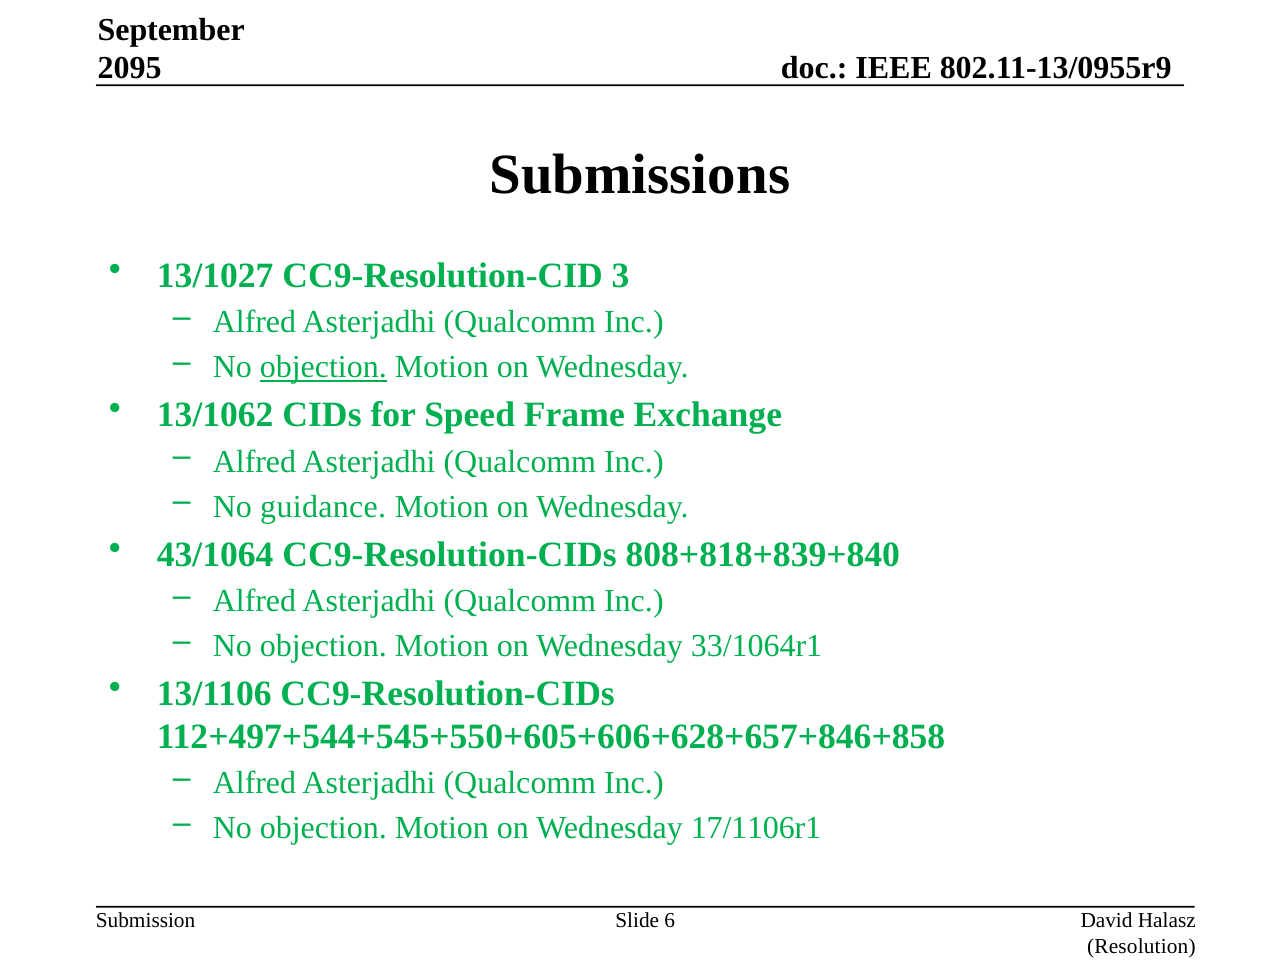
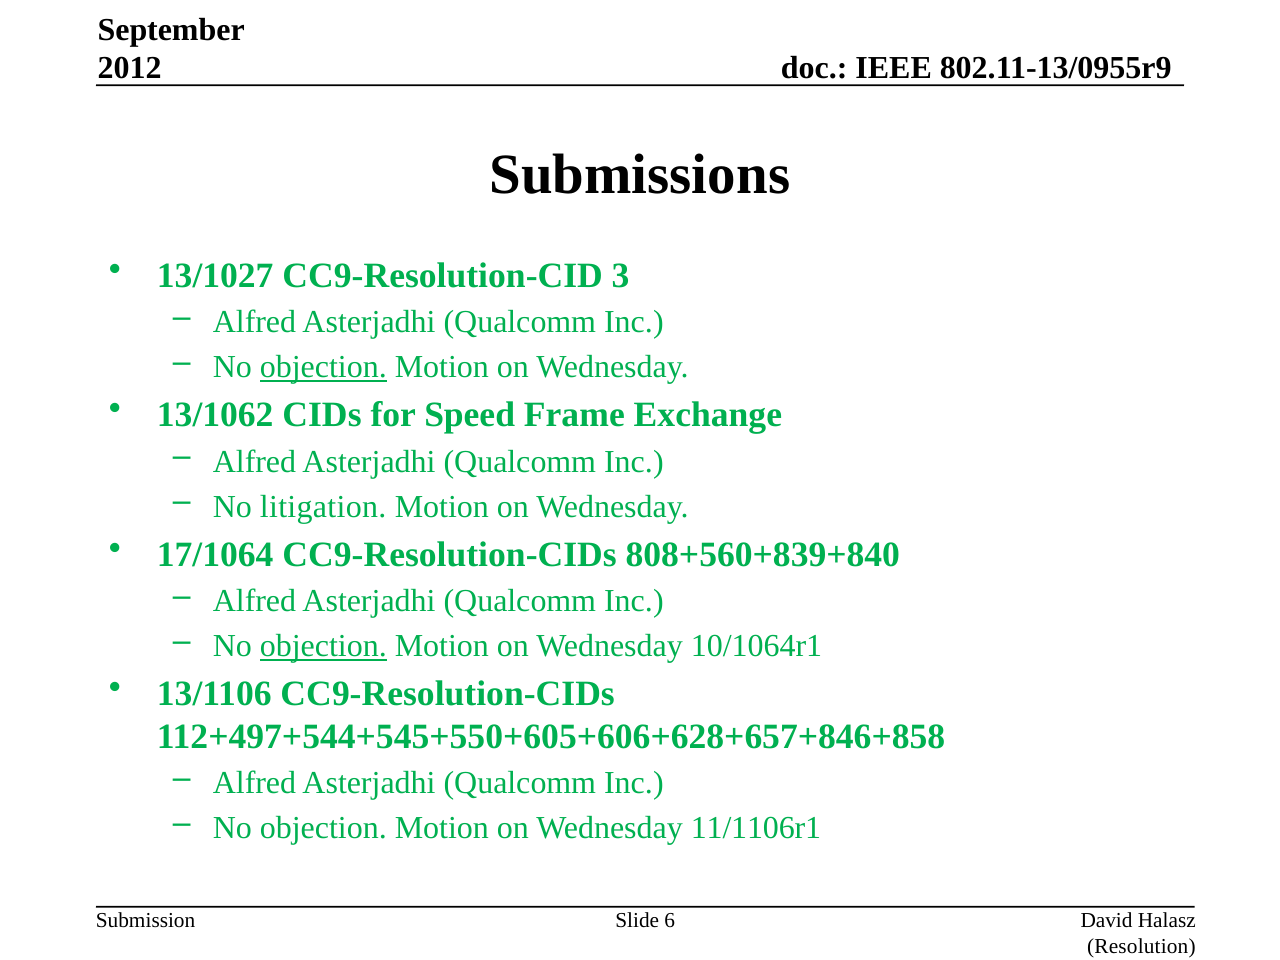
2095: 2095 -> 2012 (130, 68)
guidance: guidance -> litigation (323, 506)
43/1064: 43/1064 -> 17/1064 (215, 554)
808+818+839+840: 808+818+839+840 -> 808+560+839+840 (763, 554)
objection underline: none -> present (323, 646)
33/1064r1: 33/1064r1 -> 10/1064r1 (756, 646)
17/1106r1: 17/1106r1 -> 11/1106r1 (756, 828)
